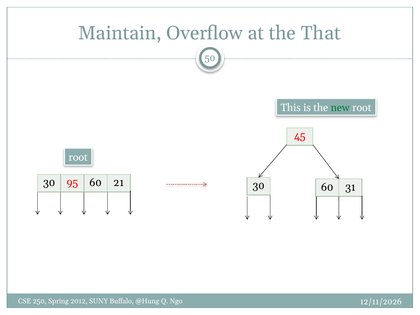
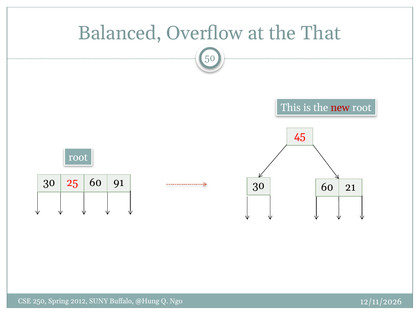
Maintain: Maintain -> Balanced (120, 33)
new colour: green -> red (340, 108)
95: 95 -> 25 (72, 183)
21: 21 -> 91 (119, 183)
31: 31 -> 21 (350, 187)
